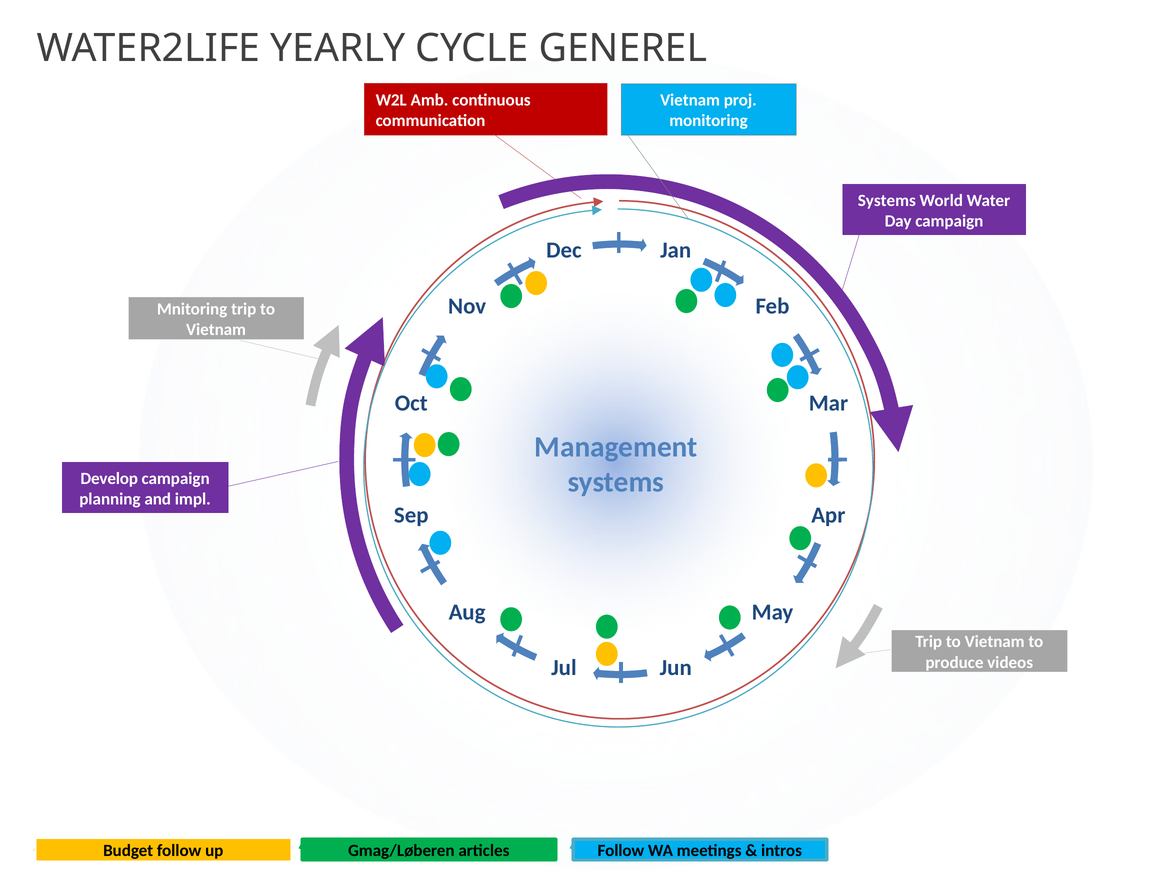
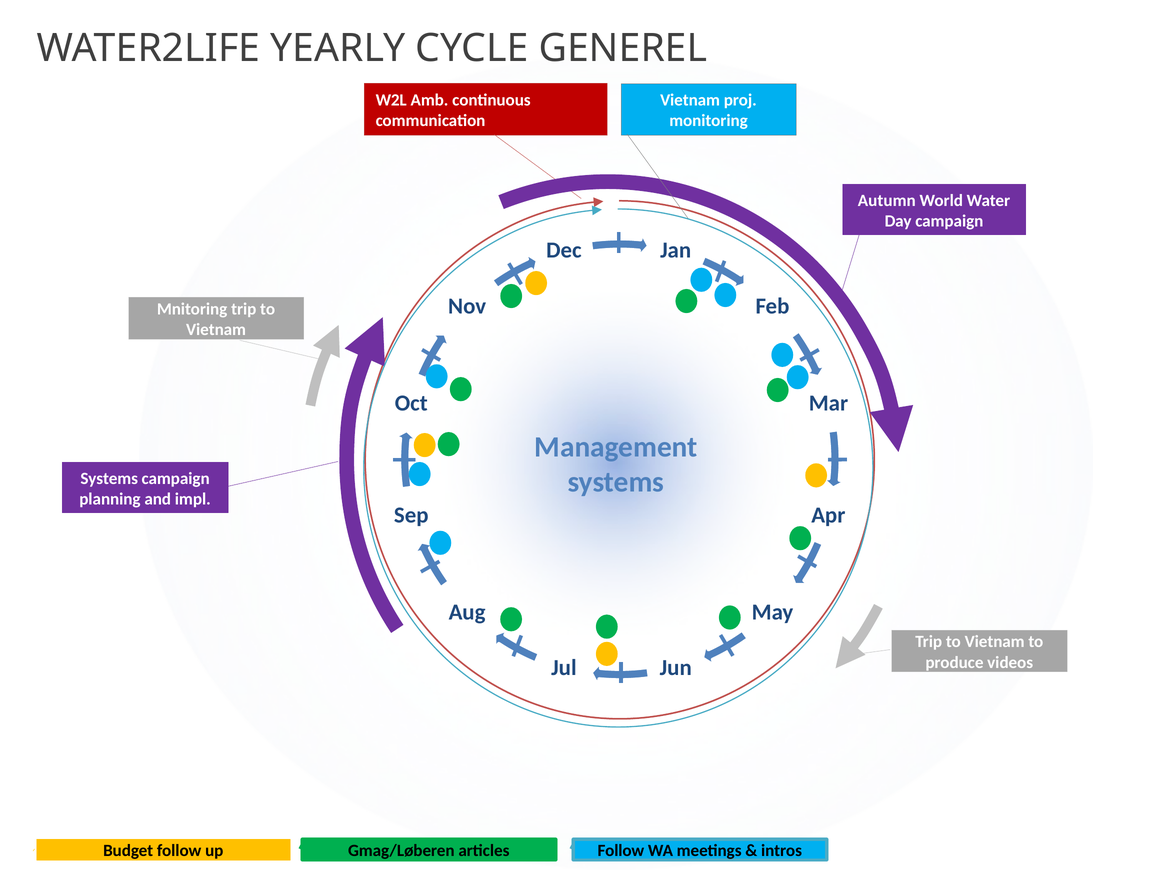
Systems: Systems -> Autumn (887, 200)
Develop: Develop -> Systems (109, 478)
